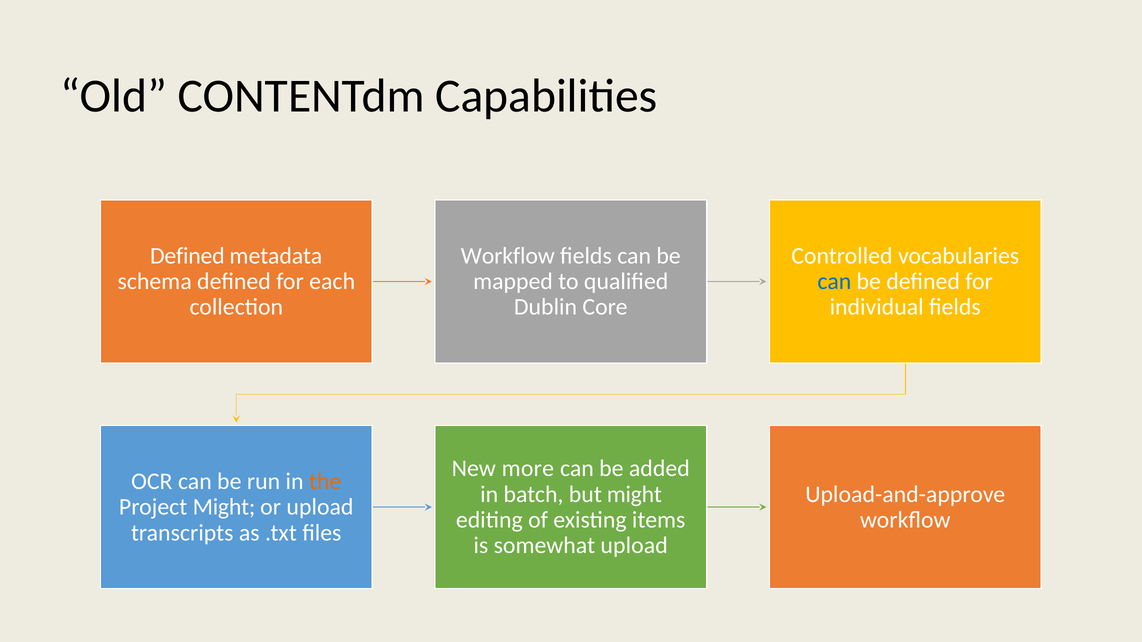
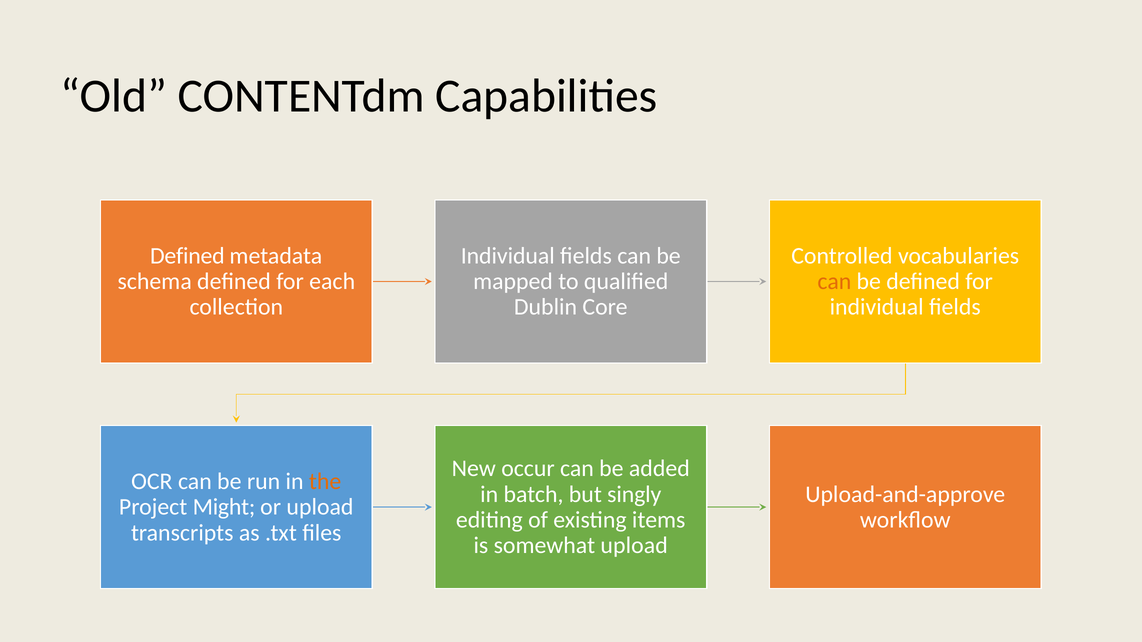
Workflow: Workflow -> Individual (508, 256)
can colour: blue -> orange (834, 282)
more: more -> occur (528, 469)
but might: might -> singly (634, 494)
